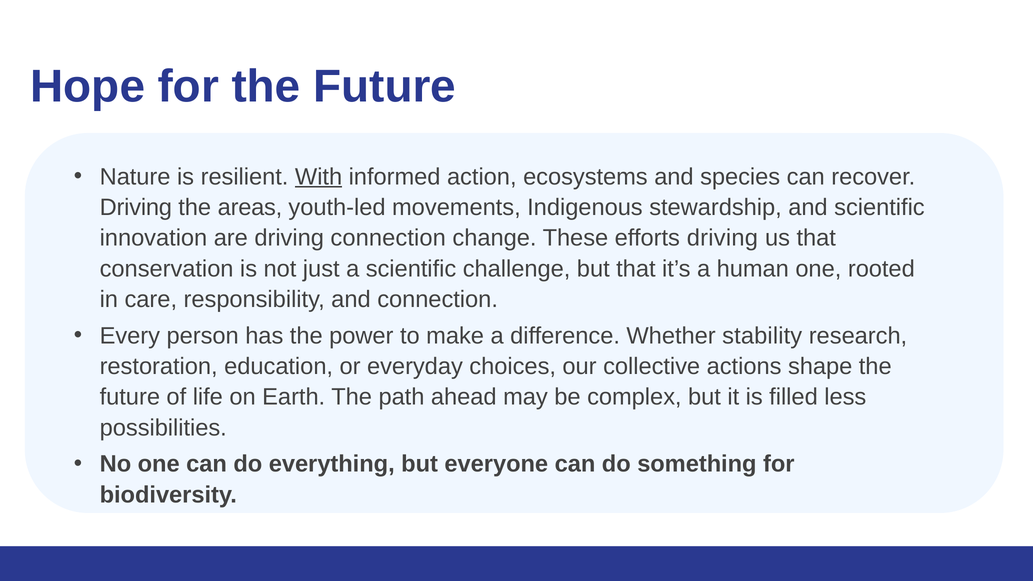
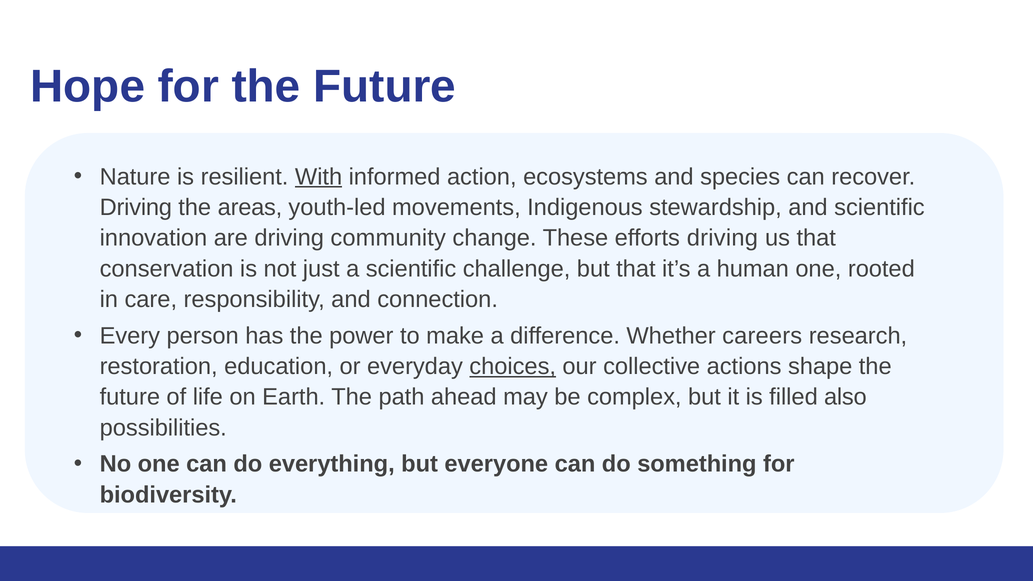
driving connection: connection -> community (388, 238)
stability: stability -> careers (762, 336)
choices underline: none -> present (513, 366)
less: less -> also (845, 397)
